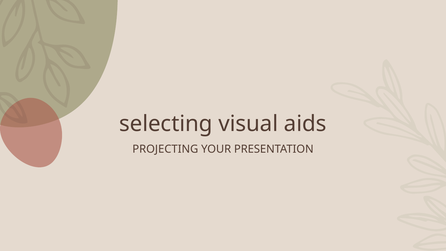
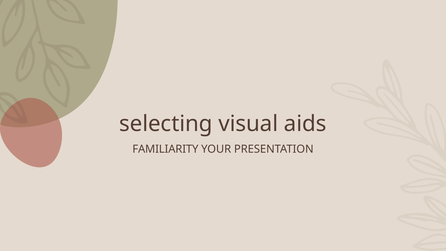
PROJECTING: PROJECTING -> FAMILIARITY (165, 149)
